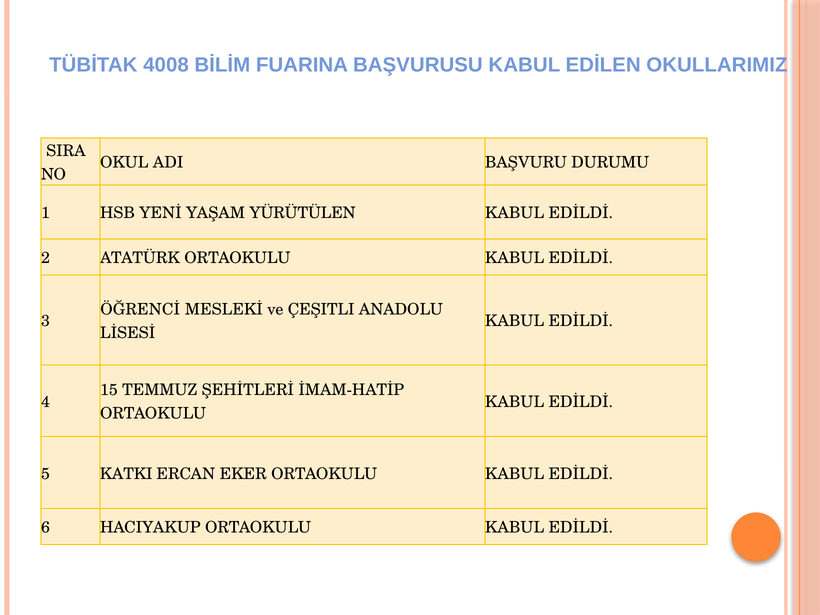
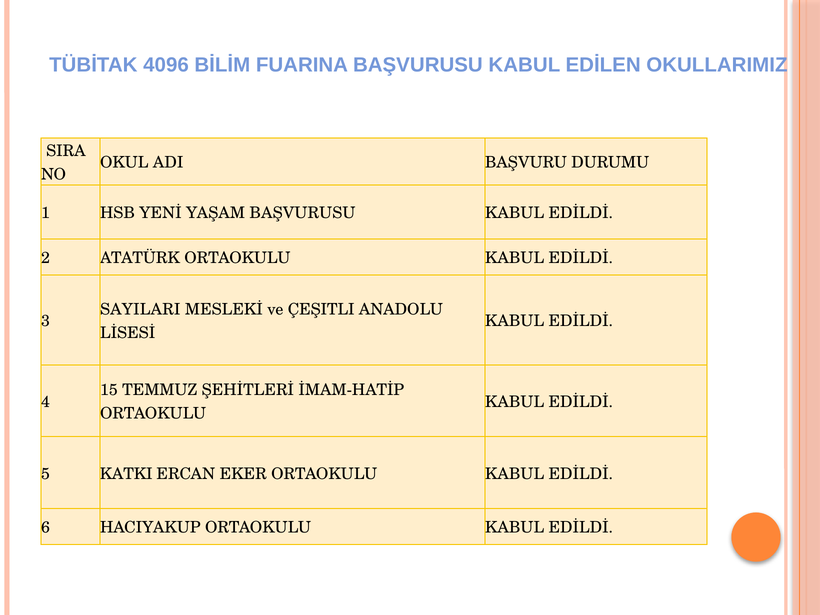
4008: 4008 -> 4096 (166, 65)
YAŞAM YÜRÜTÜLEN: YÜRÜTÜLEN -> BAŞVURUSU (302, 213)
ÖĞRENCİ: ÖĞRENCİ -> SAYILARI (140, 309)
